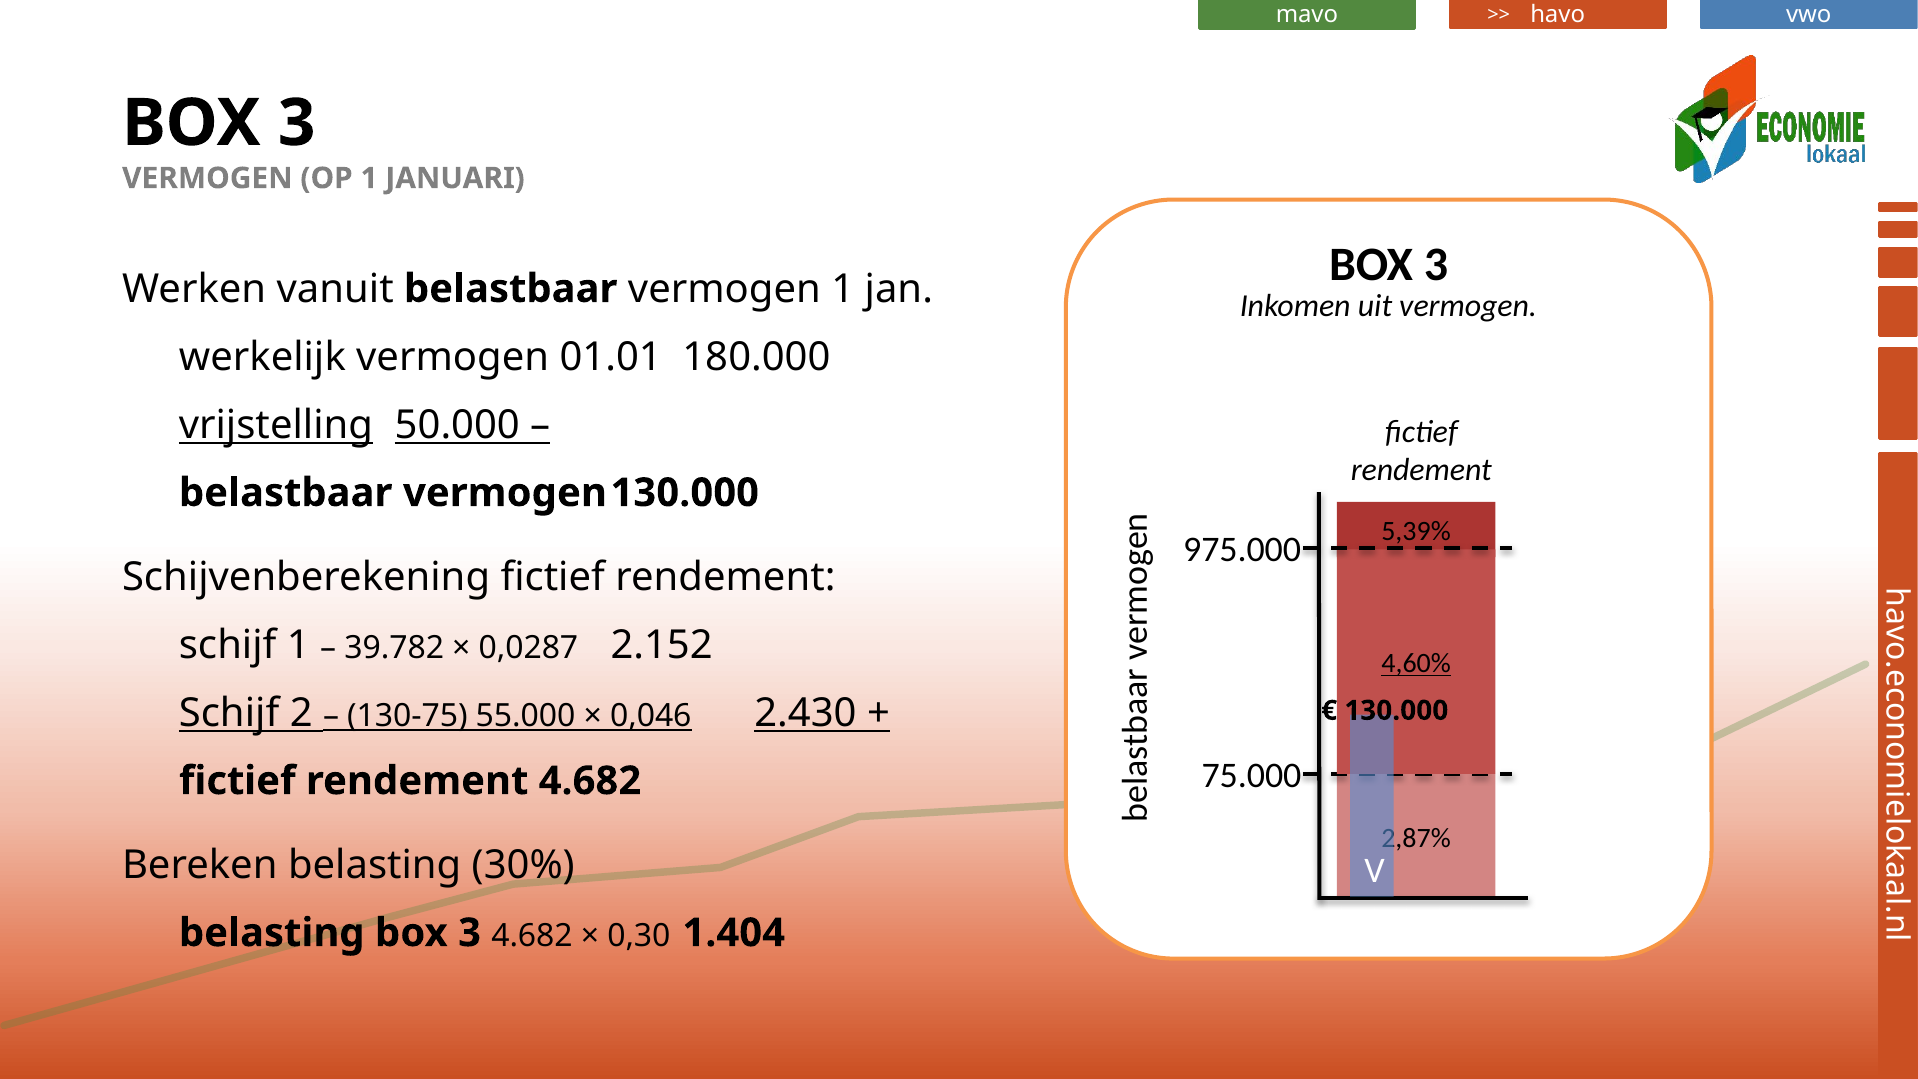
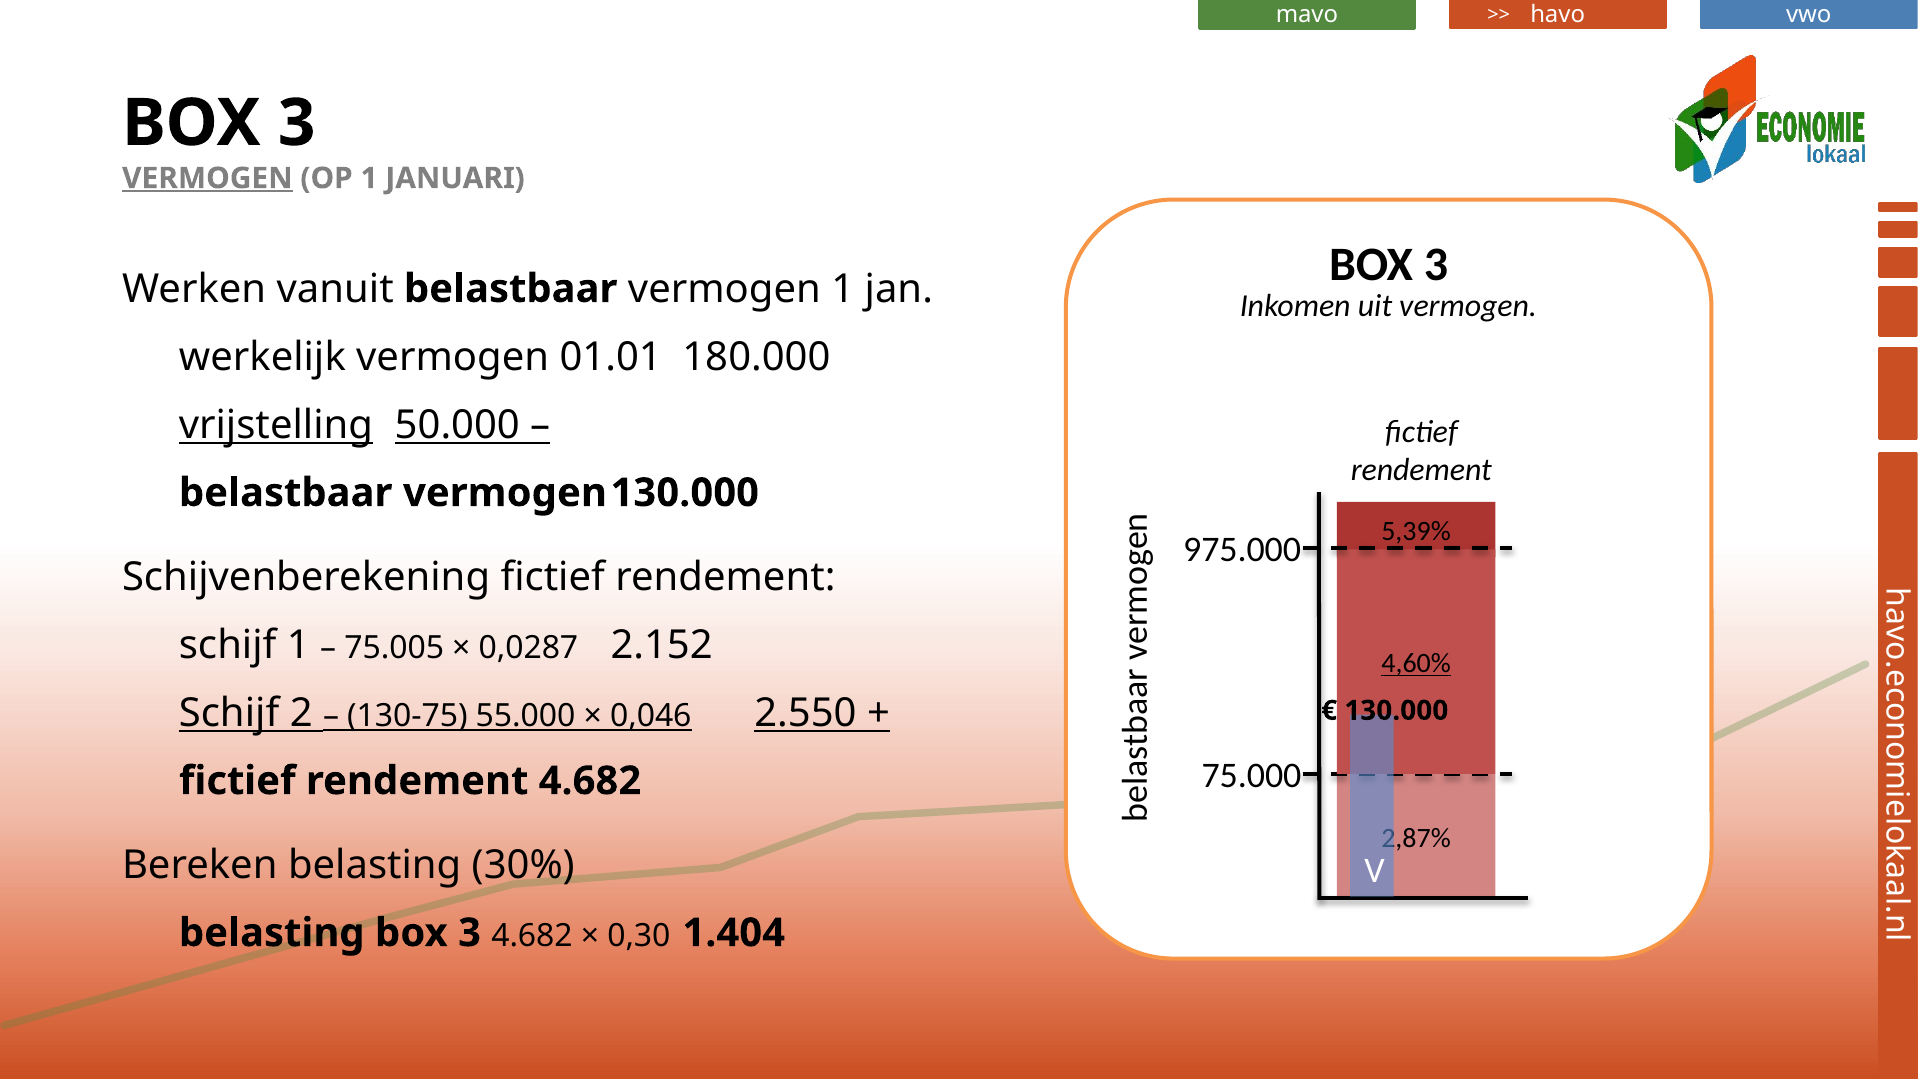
VERMOGEN underline: none -> present (207, 178)
39.782: 39.782 -> 75.005 (394, 647)
2.430: 2.430 -> 2.550 (805, 713)
